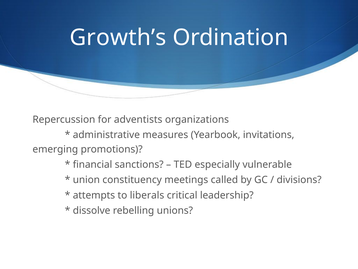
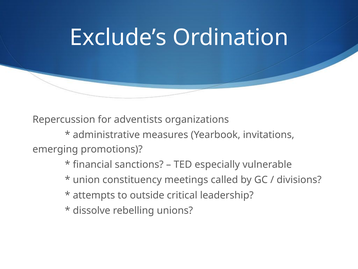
Growth’s: Growth’s -> Exclude’s (118, 37)
liberals: liberals -> outside (147, 195)
